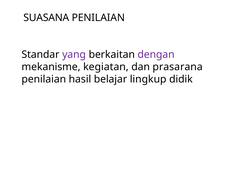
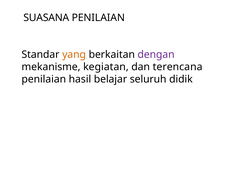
yang colour: purple -> orange (74, 54)
prasarana: prasarana -> terencana (178, 67)
lingkup: lingkup -> seluruh (148, 79)
